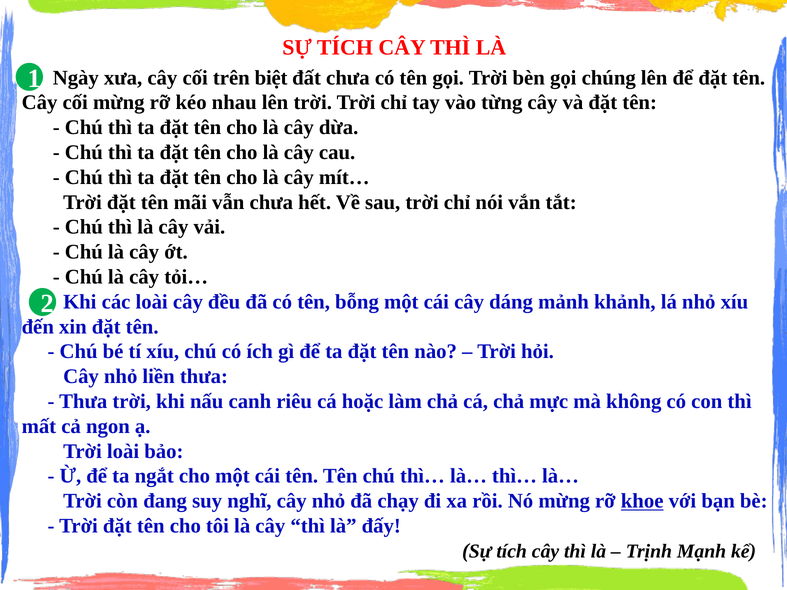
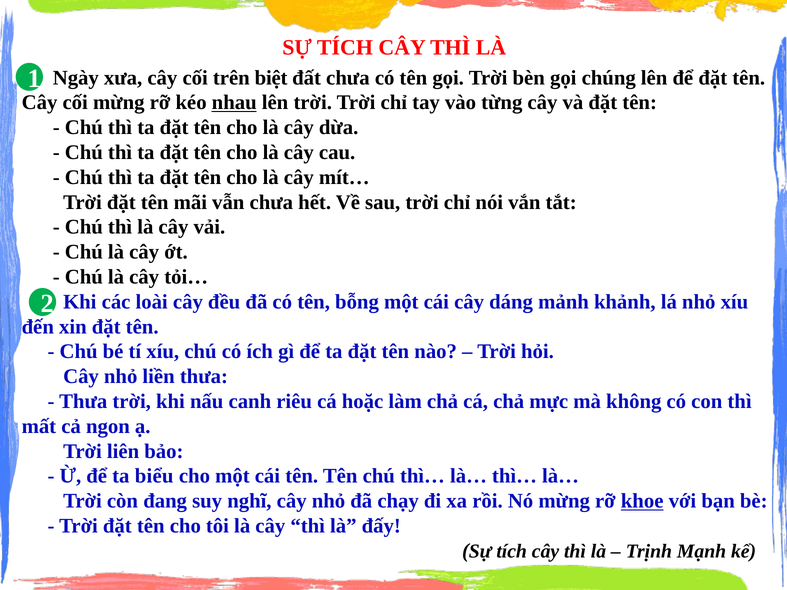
nhau underline: none -> present (234, 103)
Trời loài: loài -> liên (123, 451)
ngắt: ngắt -> biểu (154, 476)
